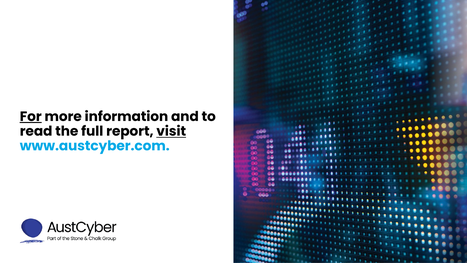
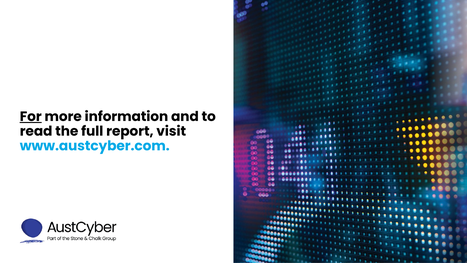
visit underline: present -> none (171, 131)
